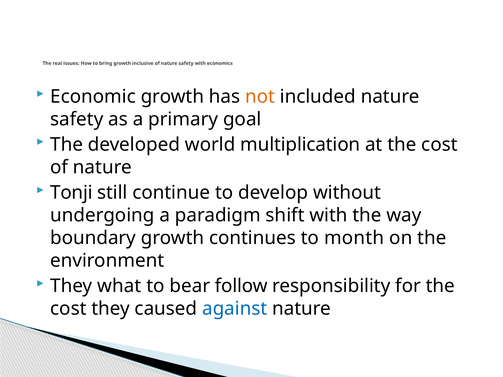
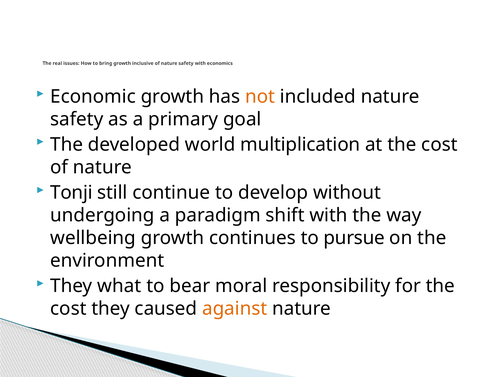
boundary: boundary -> wellbeing (93, 238)
month: month -> pursue (354, 238)
follow: follow -> moral (241, 286)
against colour: blue -> orange (235, 309)
